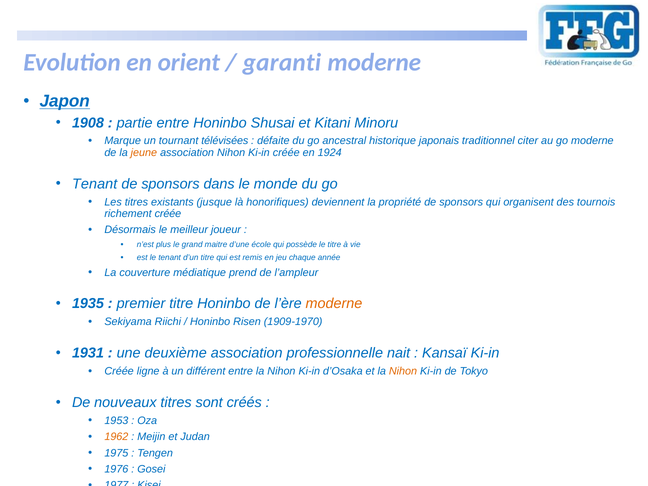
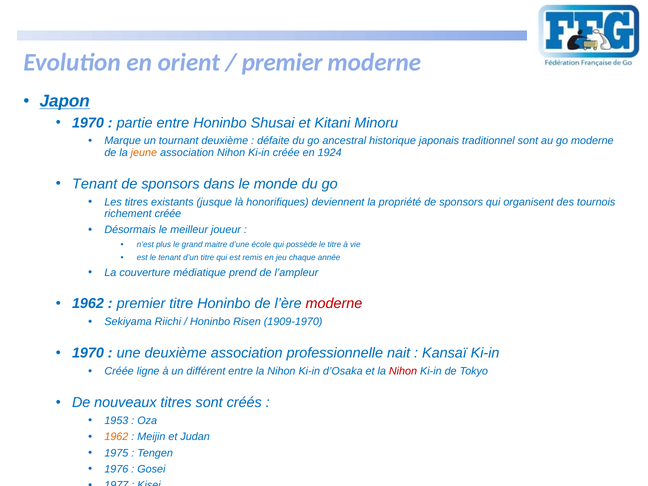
garanti: garanti -> premier (282, 62)
1908: 1908 -> 1970 (88, 123)
tournant télévisées: télévisées -> deuxième (225, 141)
traditionnel citer: citer -> sont (528, 141)
1935: 1935 -> 1962 (88, 304)
moderne colour: orange -> red (334, 304)
1931: 1931 -> 1970 (88, 353)
Nihon colour: orange -> red (403, 371)
